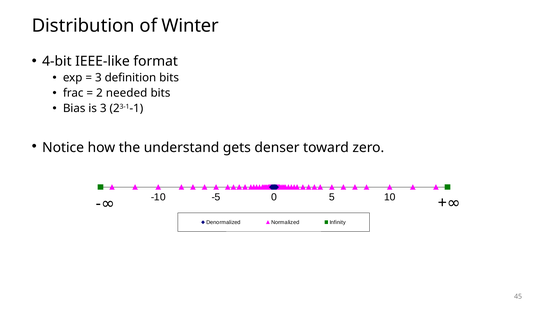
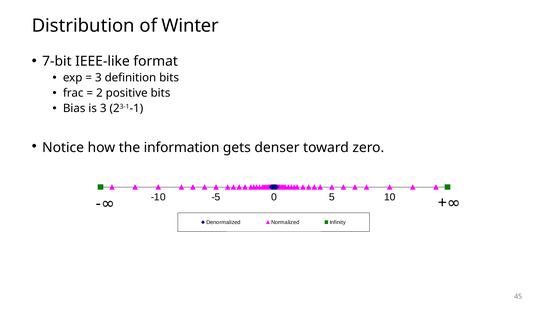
4-bit: 4-bit -> 7-bit (57, 61)
needed: needed -> positive (127, 93)
understand: understand -> information (182, 148)
